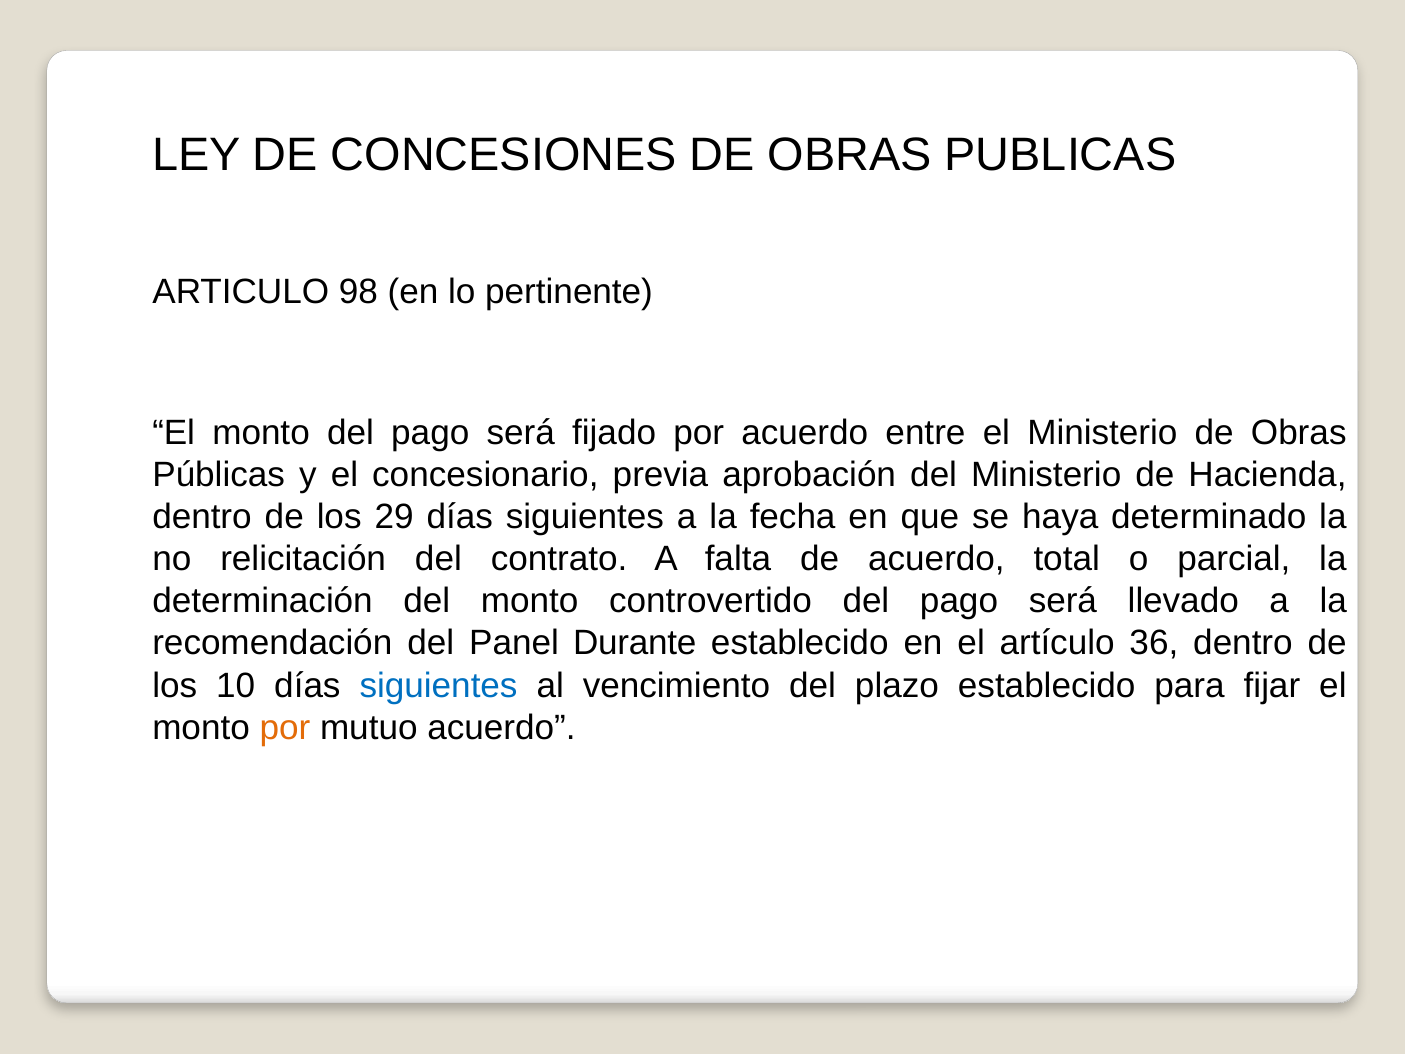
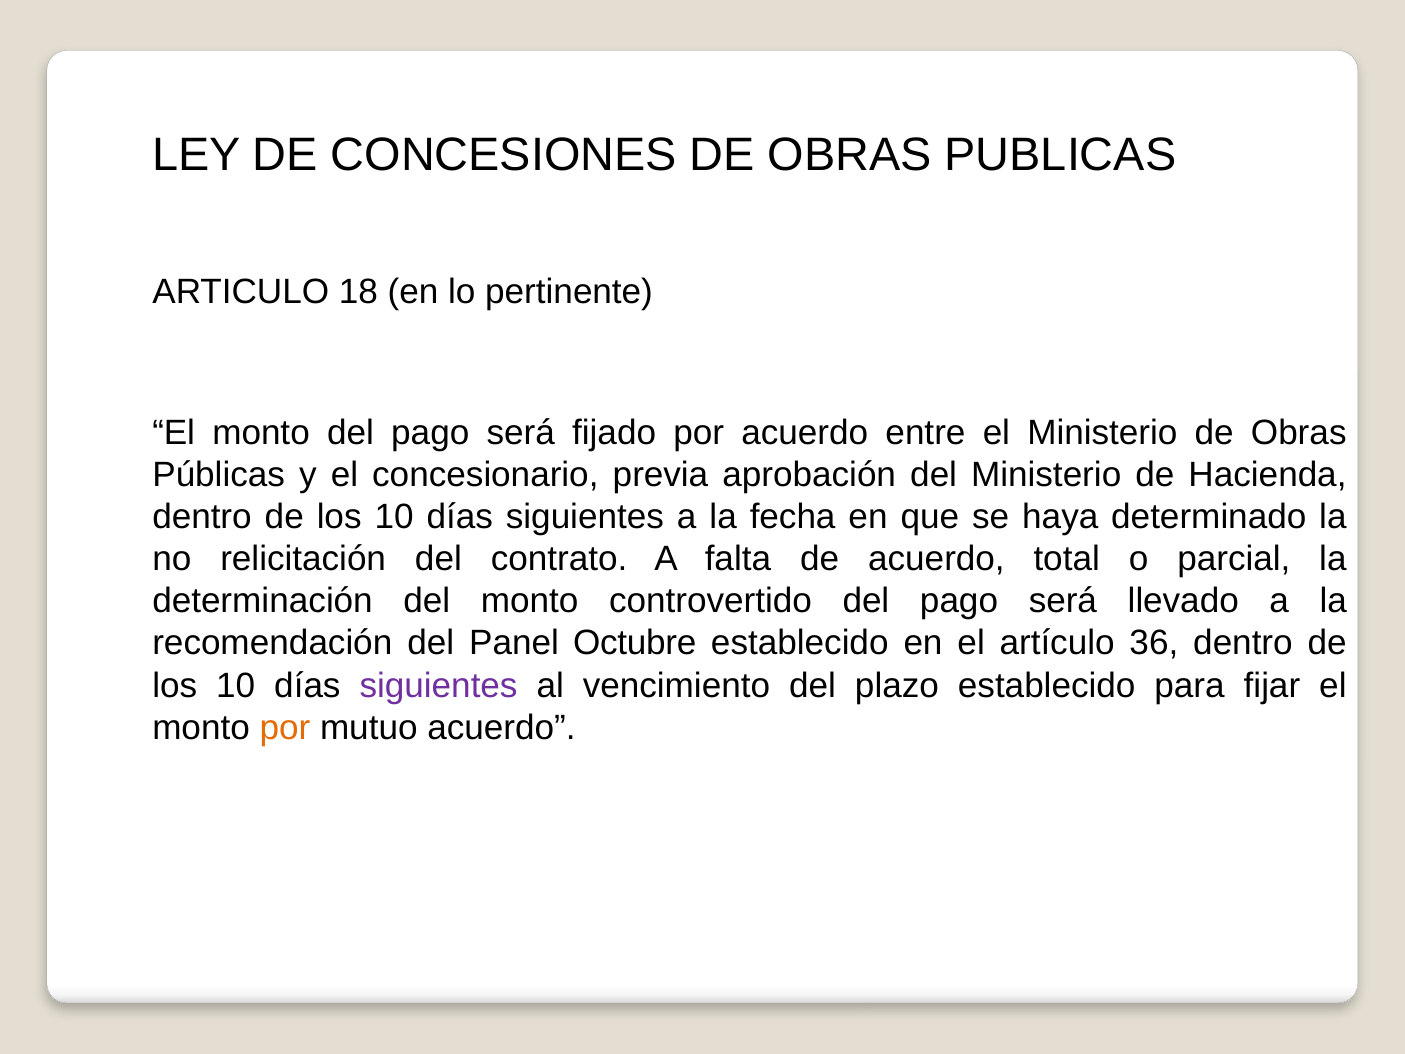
98: 98 -> 18 (358, 292)
29: 29 -> 10 (394, 517)
Durante: Durante -> Octubre (635, 643)
siguientes colour: blue -> purple (439, 685)
